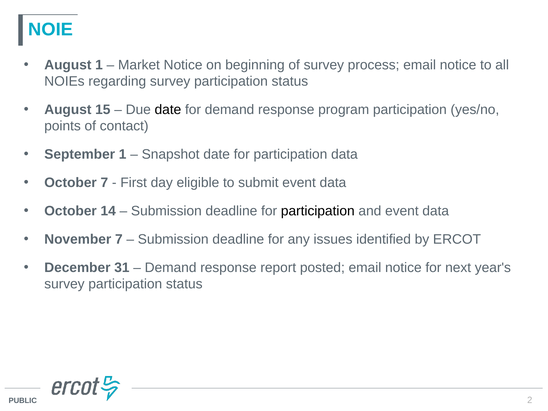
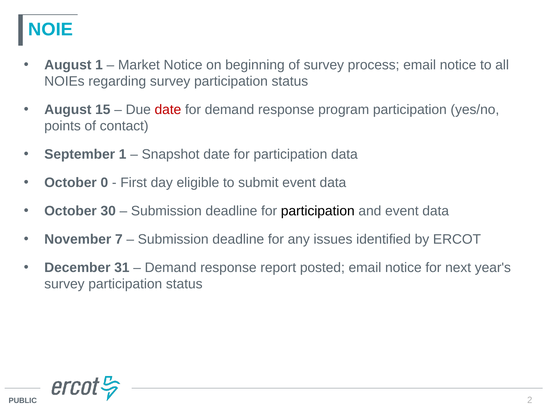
date colour: black -> red (168, 110)
October 7: 7 -> 0 (104, 183)
14: 14 -> 30 (108, 211)
